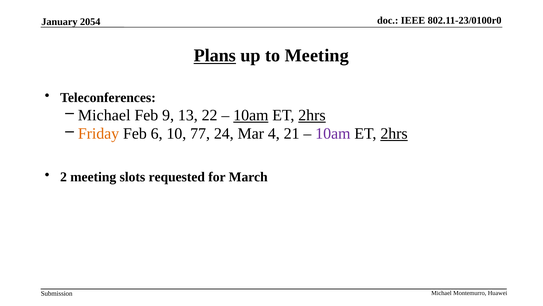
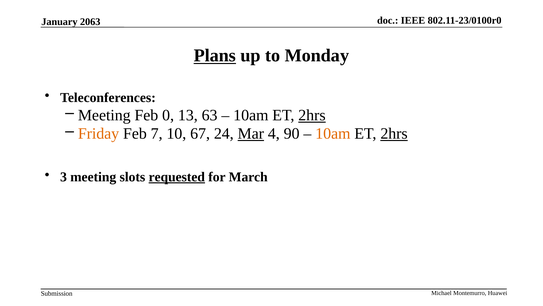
2054: 2054 -> 2063 (90, 22)
to Meeting: Meeting -> Monday (317, 56)
Michael: Michael -> Meeting (104, 115)
9: 9 -> 0 (168, 115)
22: 22 -> 63 (210, 115)
10am underline: present -> none (251, 115)
6: 6 -> 7 (157, 133)
77: 77 -> 67 (200, 133)
Mar underline: none -> present (251, 133)
21: 21 -> 90 (292, 133)
10am colour: purple -> orange (333, 133)
2: 2 -> 3 (64, 177)
requested underline: none -> present (177, 177)
